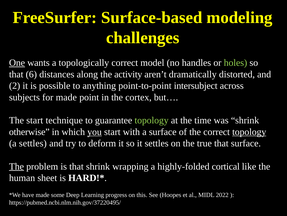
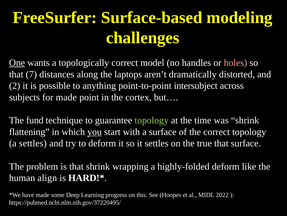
holes colour: light green -> pink (235, 63)
6: 6 -> 7 (31, 74)
activity: activity -> laptops (128, 74)
The start: start -> fund (35, 120)
otherwise: otherwise -> flattening (29, 131)
topology underline: present -> none (249, 131)
The underline: present -> none (16, 166)
highly-folded cortical: cortical -> deform (226, 166)
sheet: sheet -> align (47, 177)
